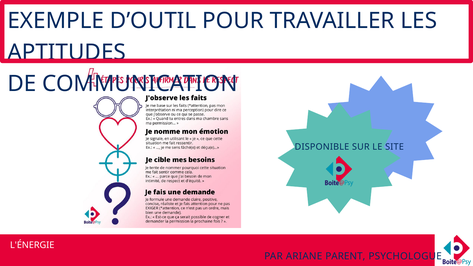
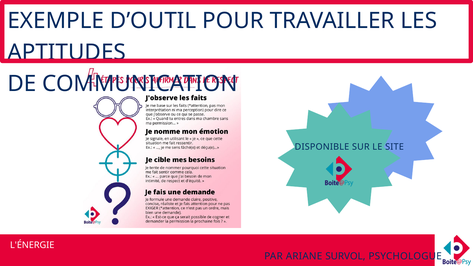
PARENT: PARENT -> SURVOL (345, 256)
